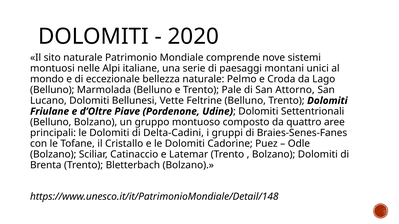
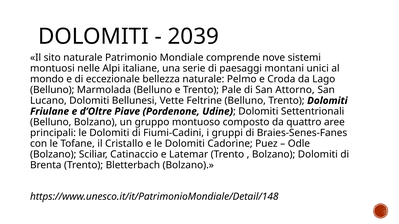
2020: 2020 -> 2039 (193, 36)
Delta-Cadini: Delta-Cadini -> Fiumi-Cadini (174, 133)
